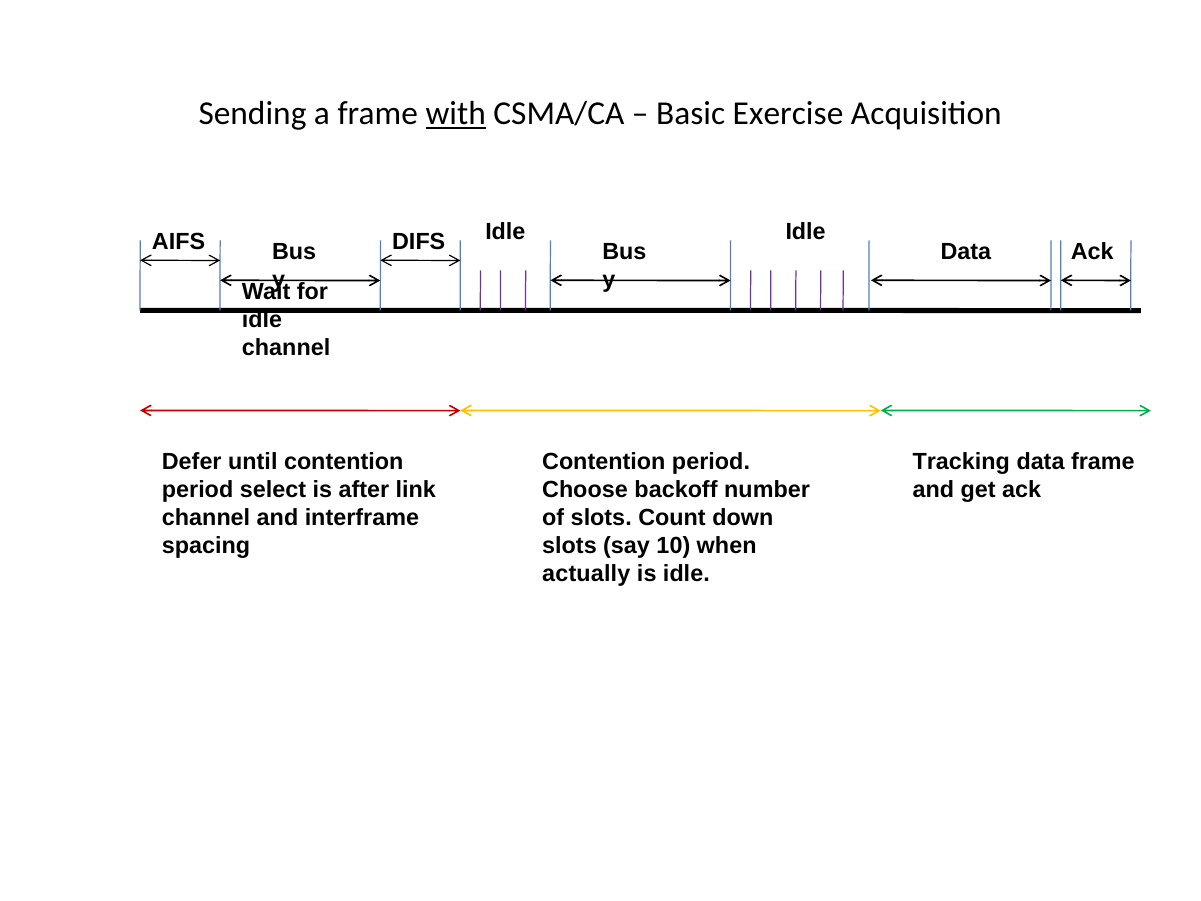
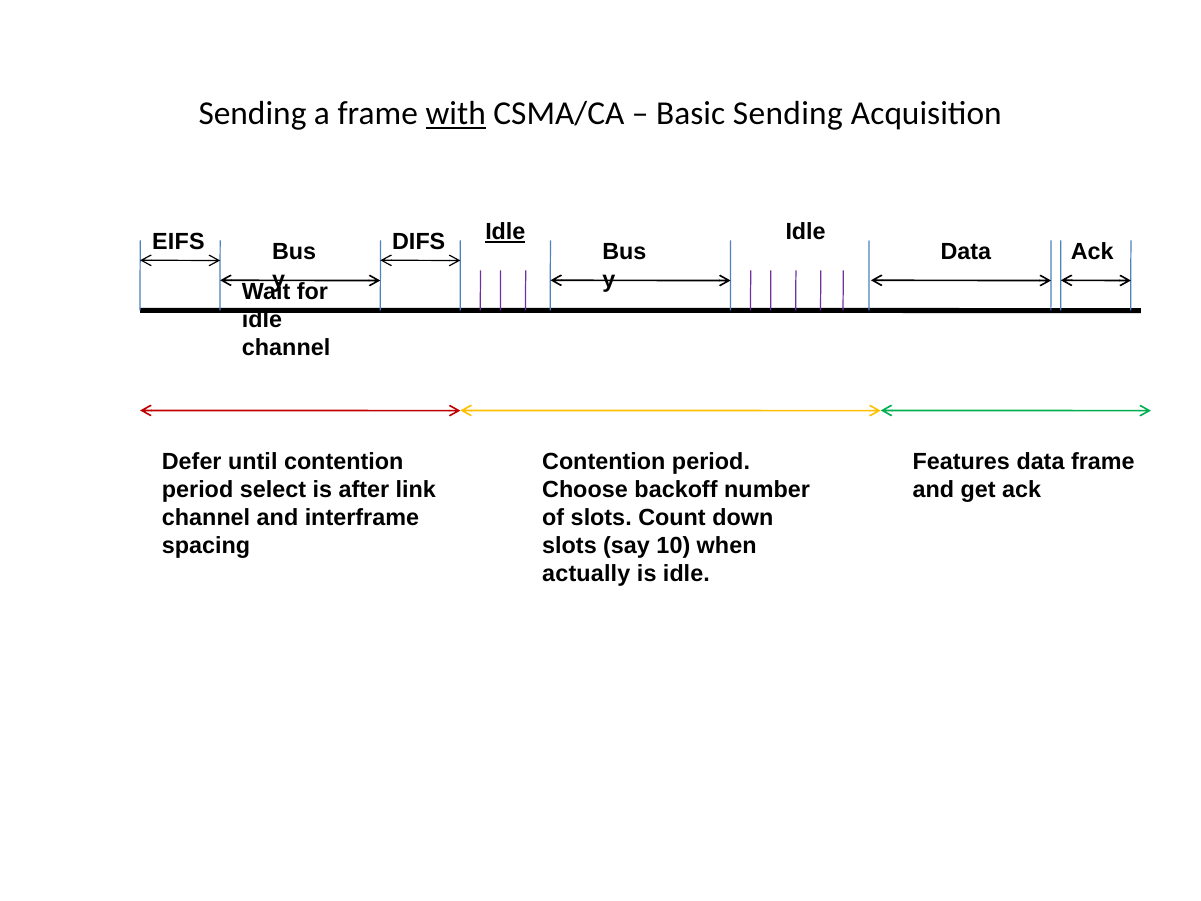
Basic Exercise: Exercise -> Sending (788, 113)
Idle underline: none -> present (505, 232)
AIFS: AIFS -> EIFS (178, 242)
Tracking: Tracking -> Features (961, 462)
